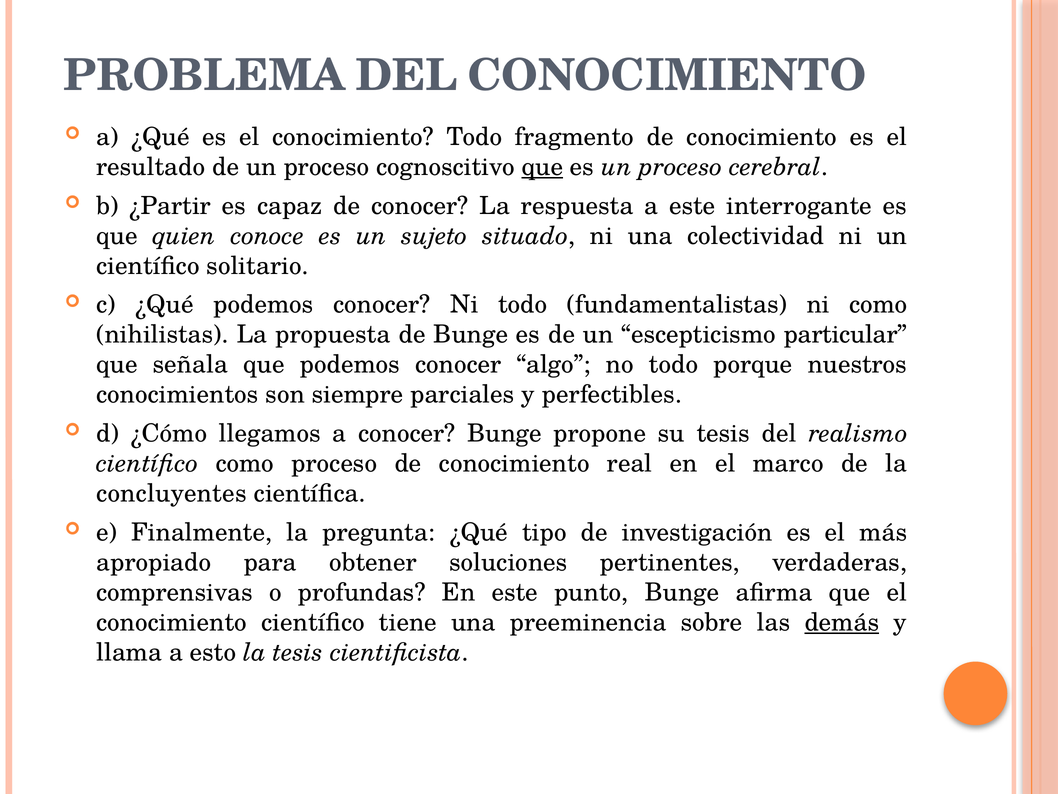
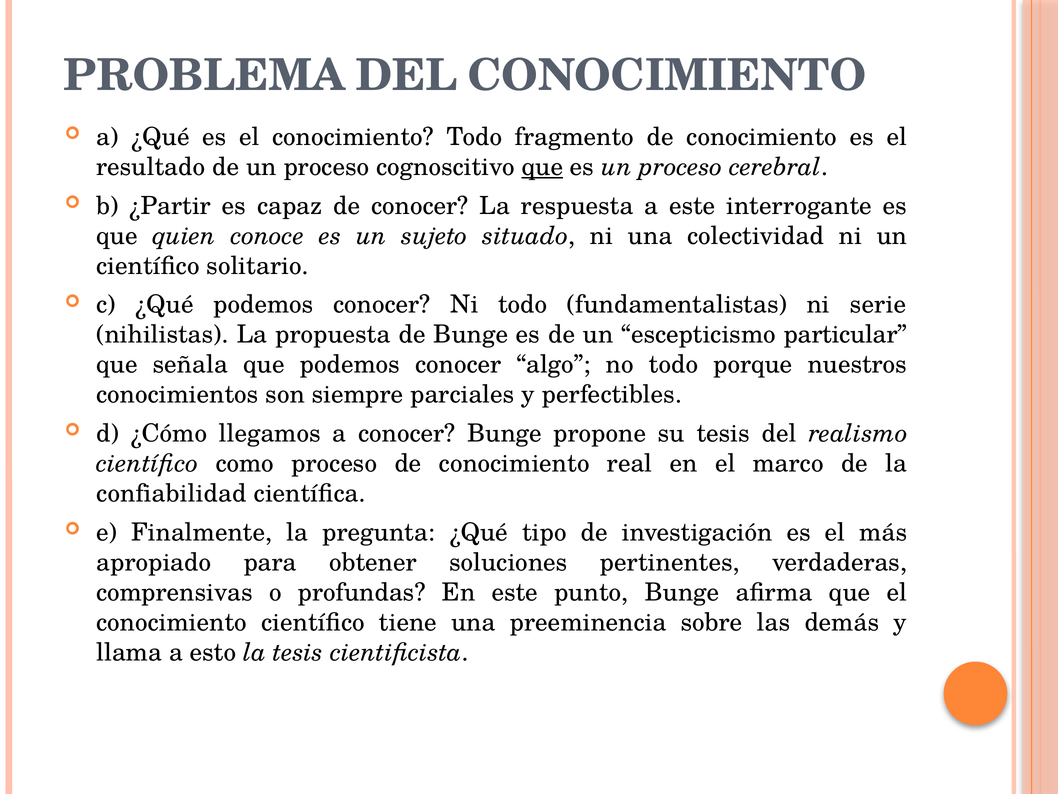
ni como: como -> serie (878, 304)
concluyentes: concluyentes -> confiabilidad (172, 493)
demás underline: present -> none (842, 622)
